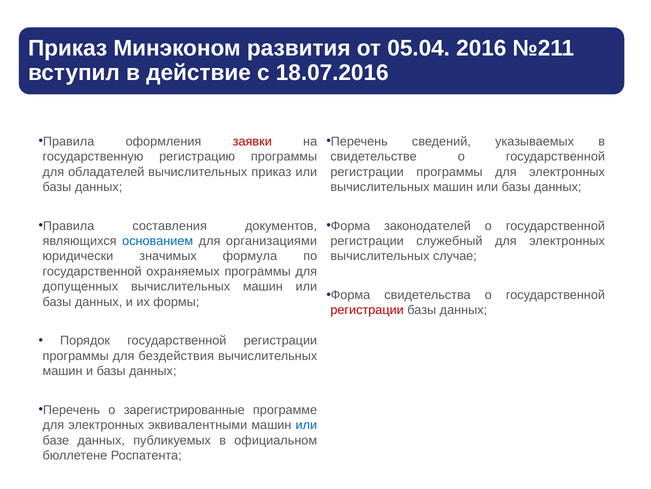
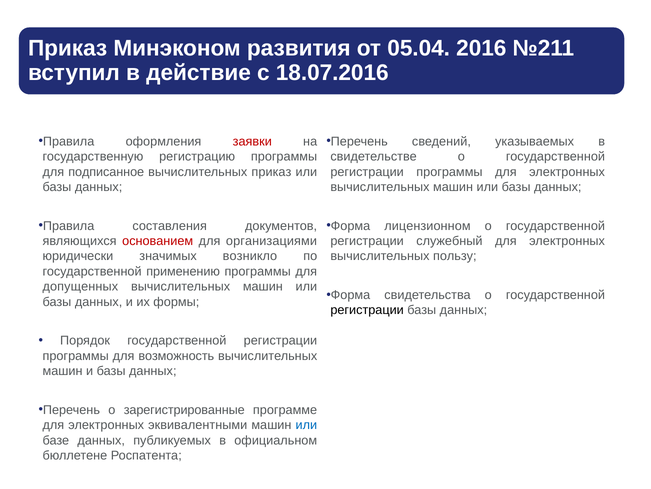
обладателей: обладателей -> подписанное (106, 172)
законодателей: законодателей -> лицензионном (427, 225)
основанием colour: blue -> red (158, 241)
формула: формула -> возникло (250, 256)
случае: случае -> пользу (455, 256)
охраняемых: охраняемых -> применению (183, 271)
регистрации colour: red -> black (367, 310)
бездействия: бездействия -> возможность (176, 355)
